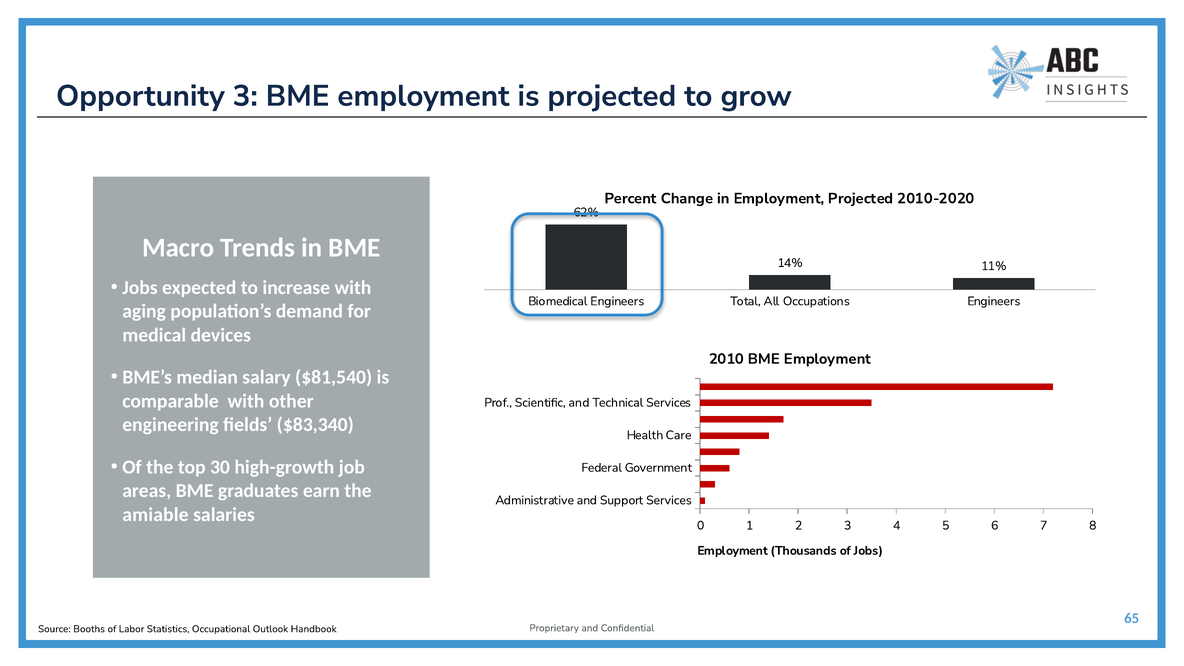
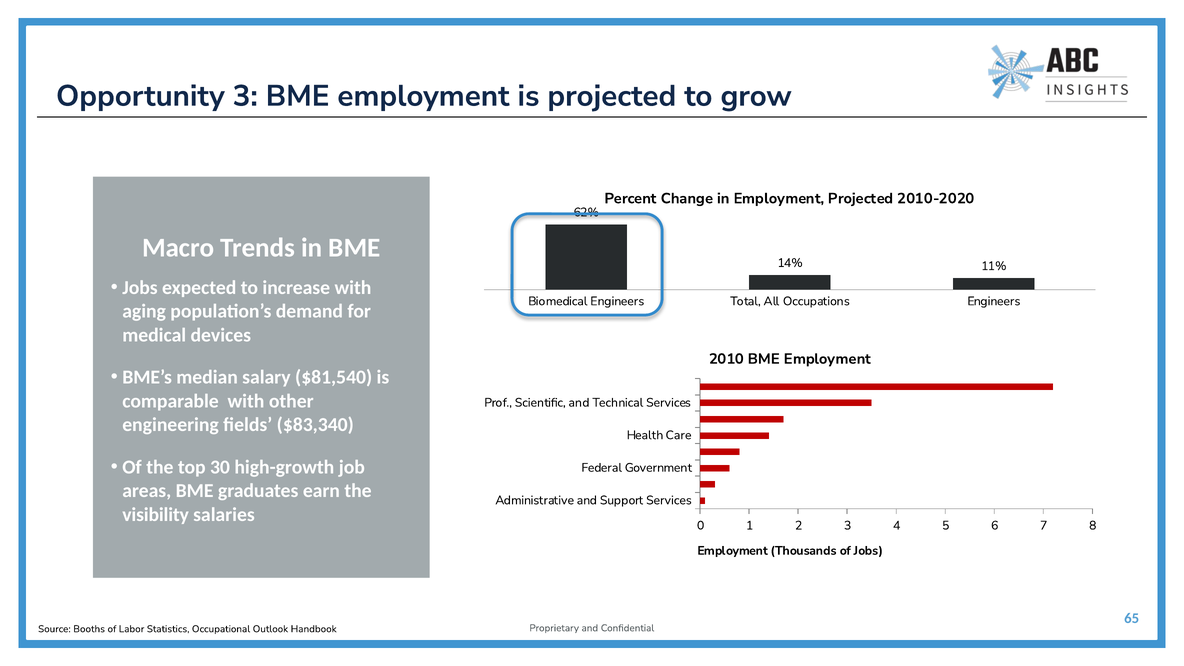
amiable: amiable -> visibility (156, 515)
